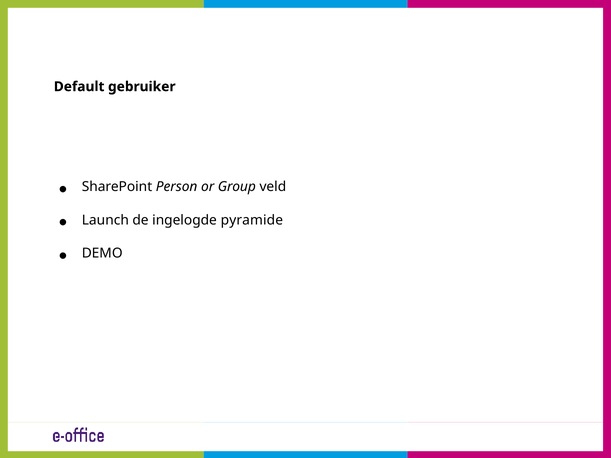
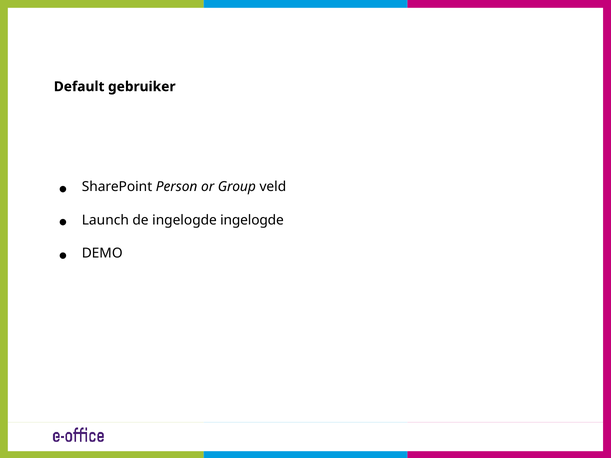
ingelogde pyramide: pyramide -> ingelogde (252, 220)
